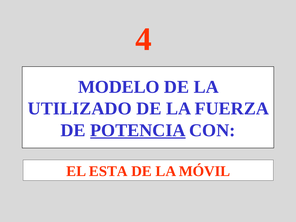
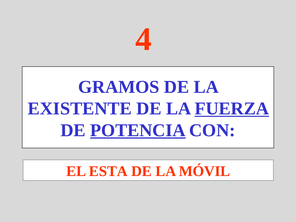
MODELO: MODELO -> GRAMOS (119, 87)
UTILIZADO: UTILIZADO -> EXISTENTE (80, 109)
FUERZA underline: none -> present (232, 109)
